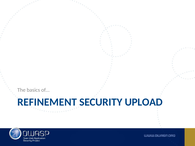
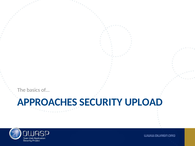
REFINEMENT: REFINEMENT -> APPROACHES (47, 102)
